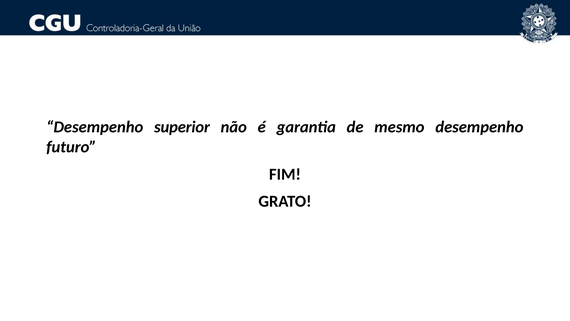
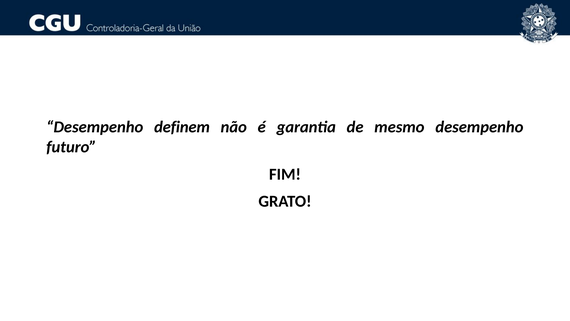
superior: superior -> definem (182, 127)
